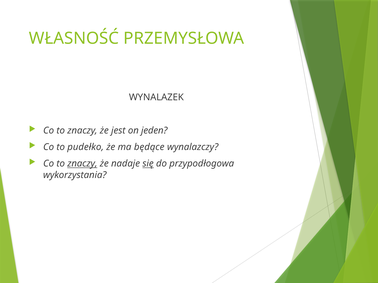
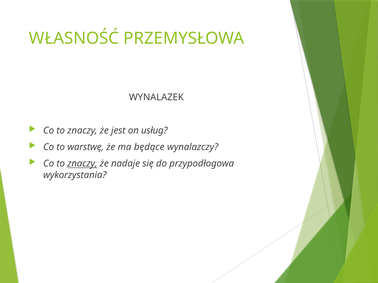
jeden: jeden -> usług (154, 131)
pudełko: pudełko -> warstwę (86, 147)
się underline: present -> none (148, 164)
